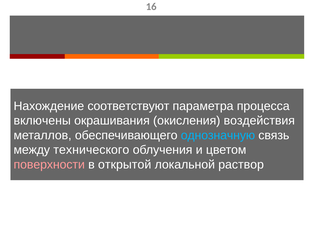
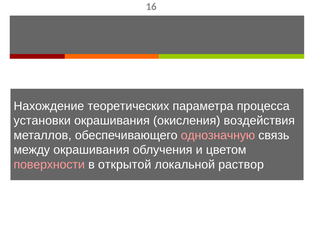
соответствуют: соответствуют -> теоретических (128, 106)
включены: включены -> установки (42, 121)
однозначную colour: light blue -> pink (218, 136)
между технического: технического -> окрашивания (91, 150)
